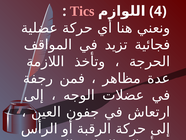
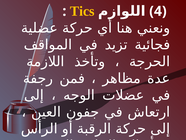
Tics colour: pink -> yellow (82, 11)
